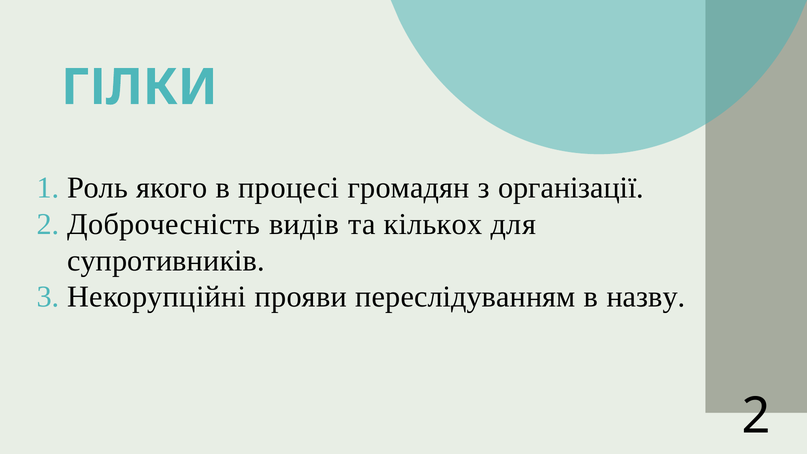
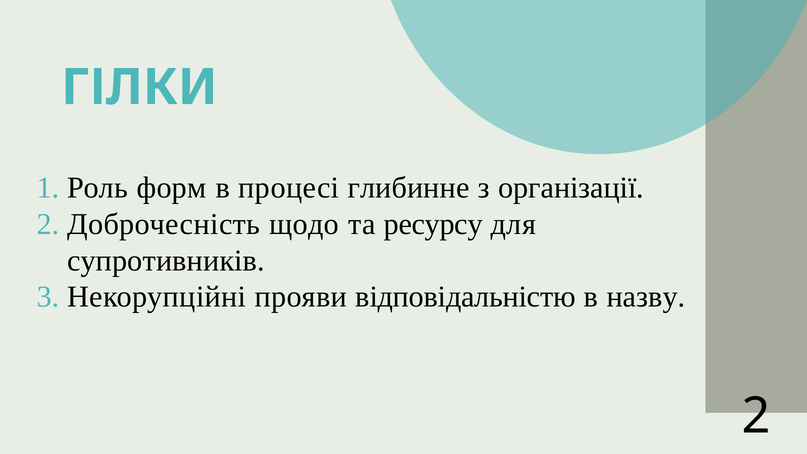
якого: якого -> форм (172, 188)
громадян: громадян -> глибинне (409, 188)
видів: видів -> щодо (304, 224)
кількох: кількох -> ресурсу (433, 224)
переслідуванням: переслідуванням -> відповідальністю (466, 297)
